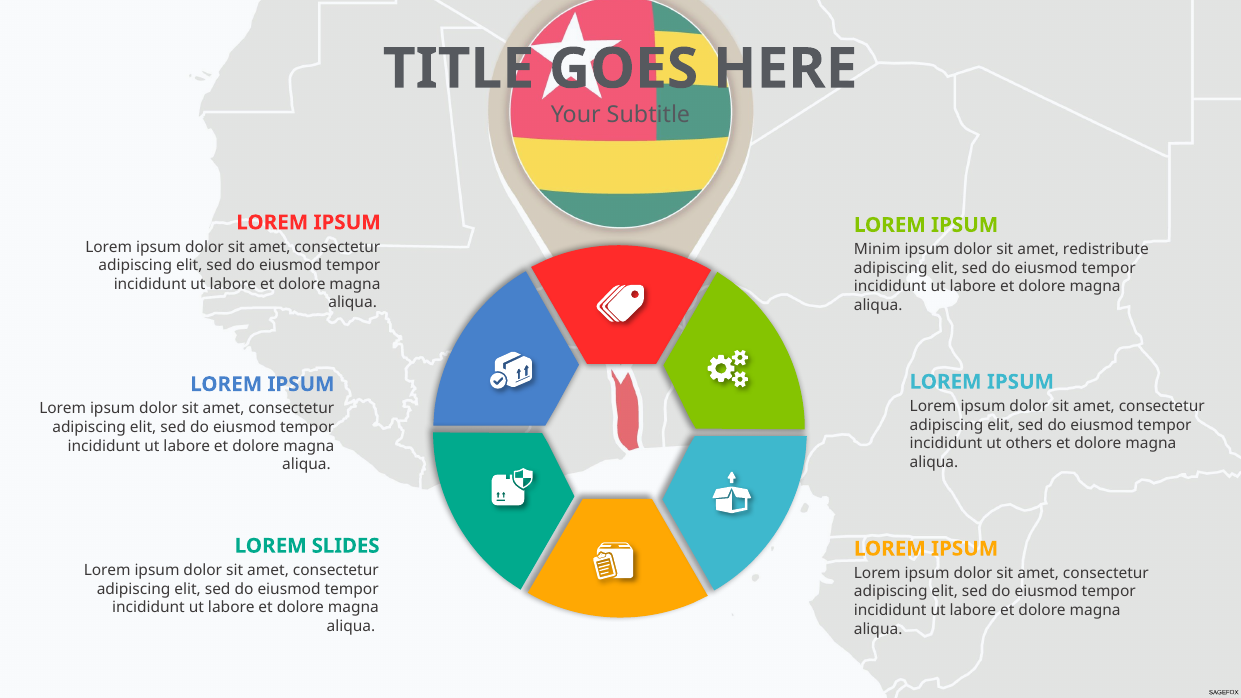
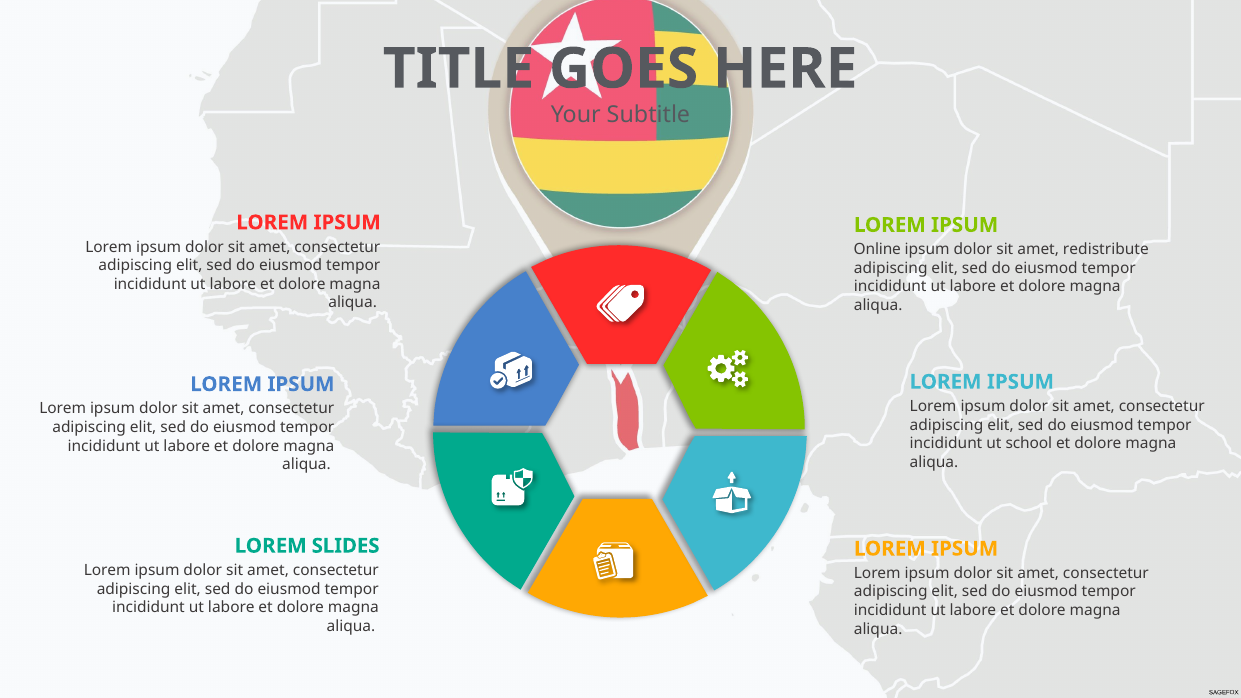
Minim: Minim -> Online (877, 250)
others: others -> school (1029, 444)
